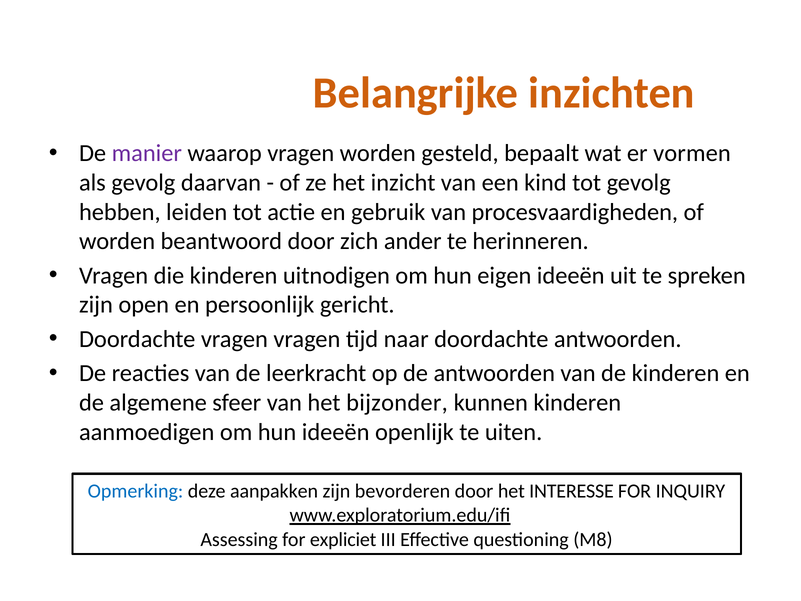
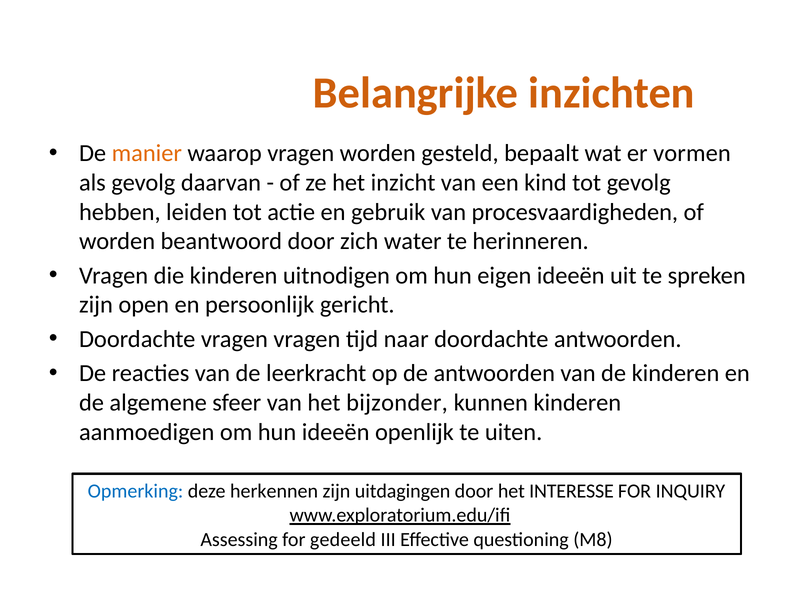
manier colour: purple -> orange (147, 153)
ander: ander -> water (413, 241)
aanpakken: aanpakken -> herkennen (274, 491)
bevorderen: bevorderen -> uitdagingen (403, 491)
expliciet: expliciet -> gedeeld (343, 539)
